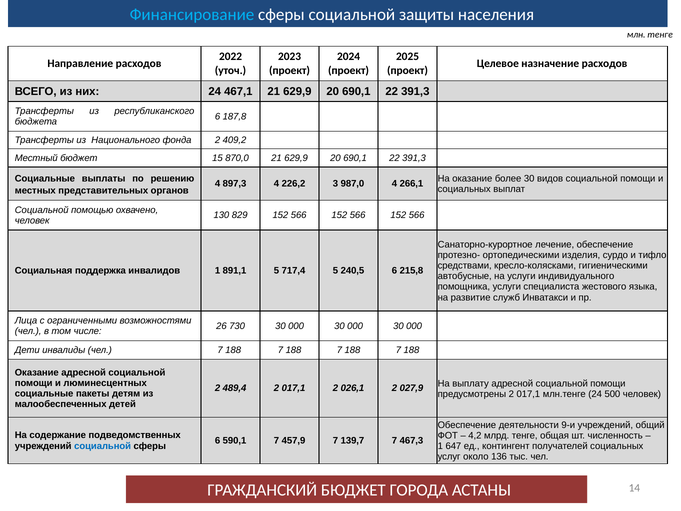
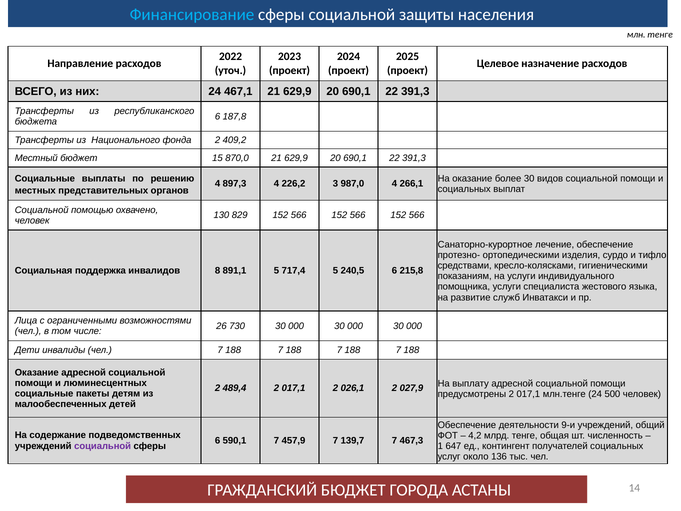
инвалидов 1: 1 -> 8 (218, 271)
автобусные: автобусные -> показаниям (465, 276)
социальной colour: blue -> purple (103, 446)
